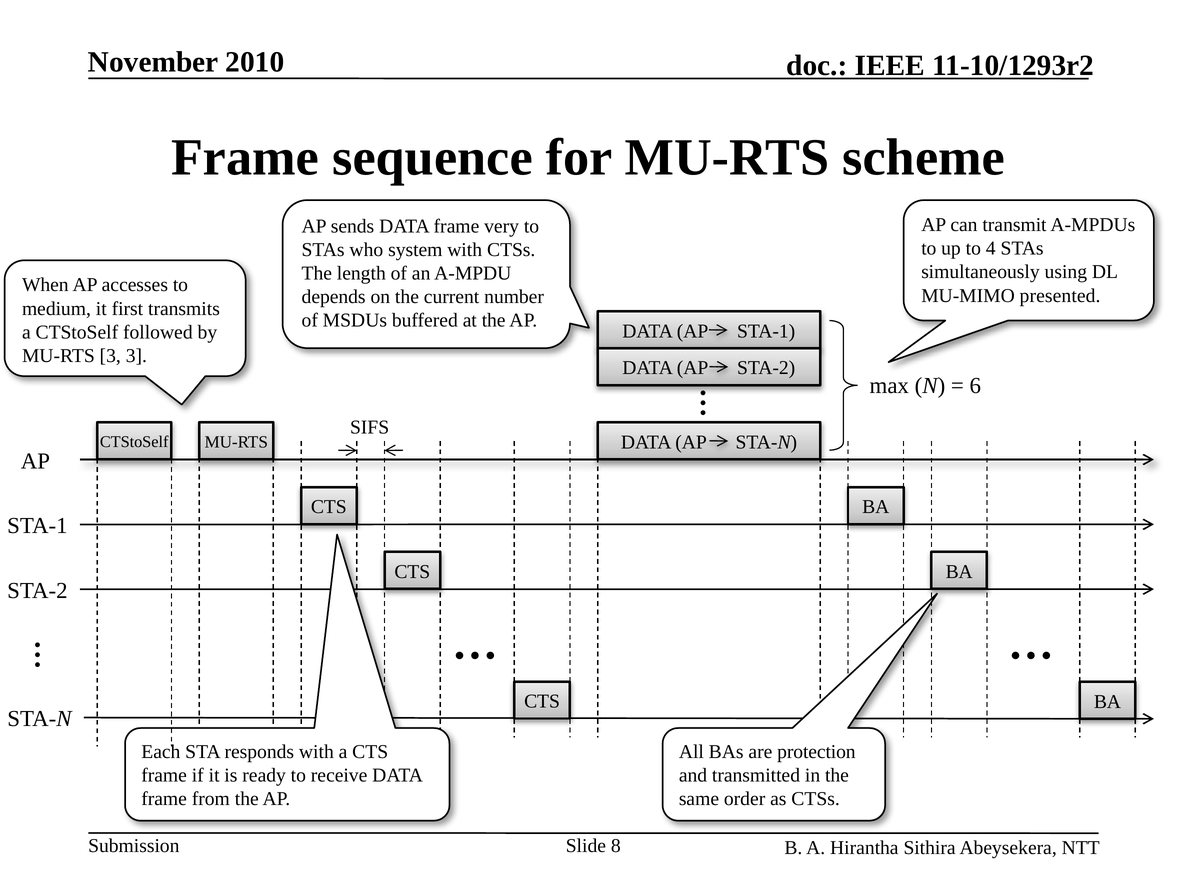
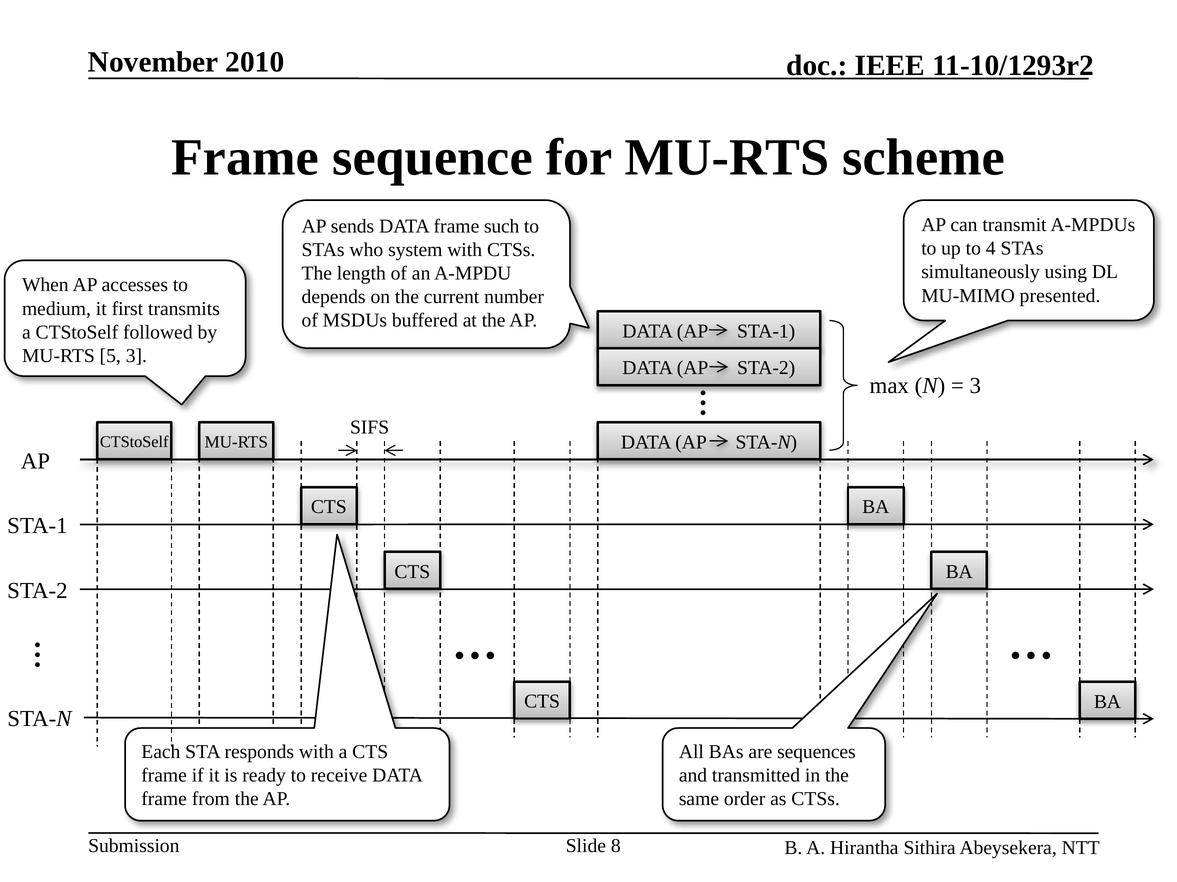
very: very -> such (502, 227)
MU-RTS 3: 3 -> 5 (110, 356)
6: 6 -> 3 (975, 386)
protection: protection -> sequences (816, 752)
